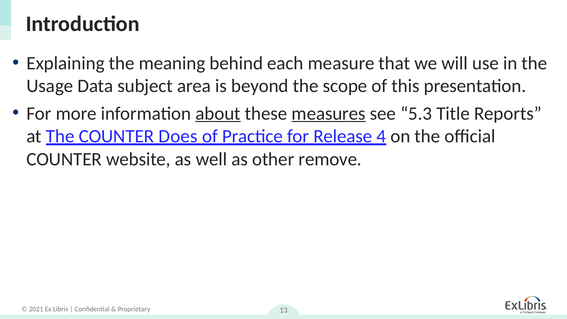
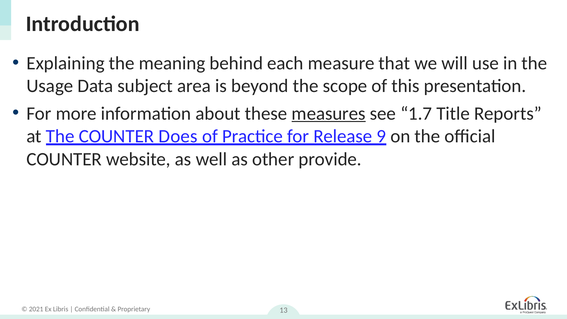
about underline: present -> none (218, 113)
5.3: 5.3 -> 1.7 (416, 113)
4: 4 -> 9 (381, 136)
remove: remove -> provide (330, 159)
